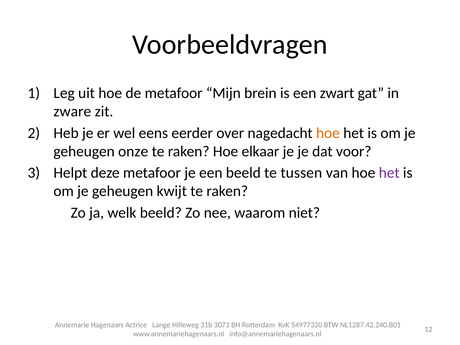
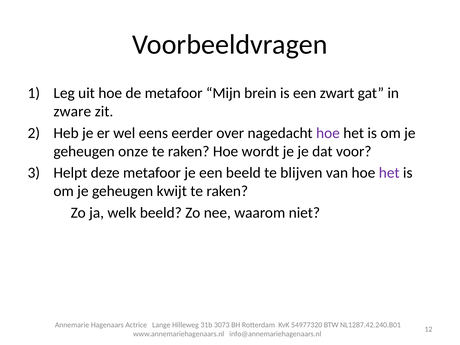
hoe colour: orange -> purple (328, 133)
elkaar: elkaar -> wordt (260, 151)
tussen: tussen -> blijven (301, 173)
